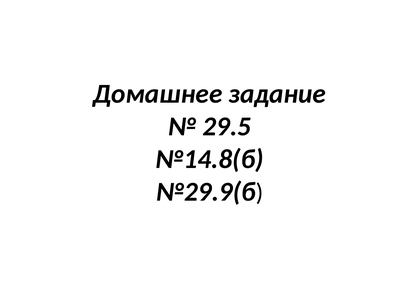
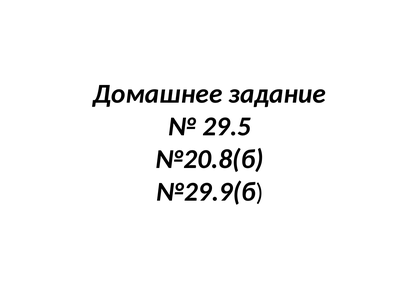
№14.8(б: №14.8(б -> №20.8(б (209, 159)
